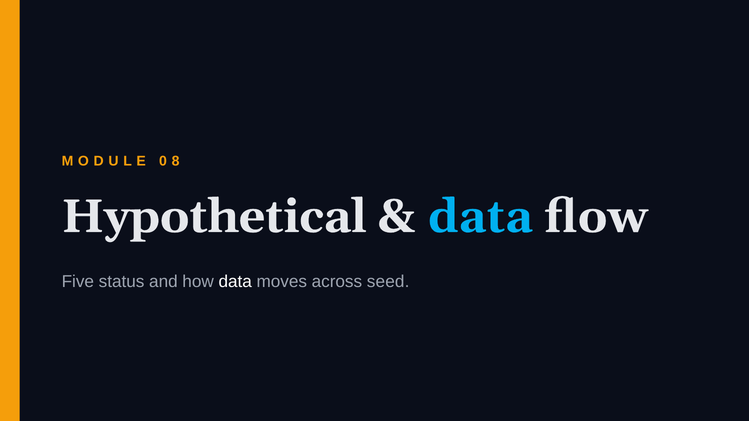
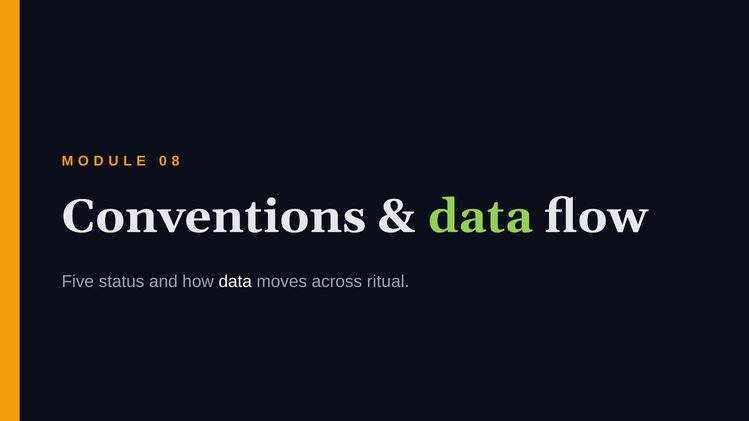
Hypothetical: Hypothetical -> Conventions (214, 217)
data colour: light blue -> light green (480, 217)
seed: seed -> ritual (388, 282)
